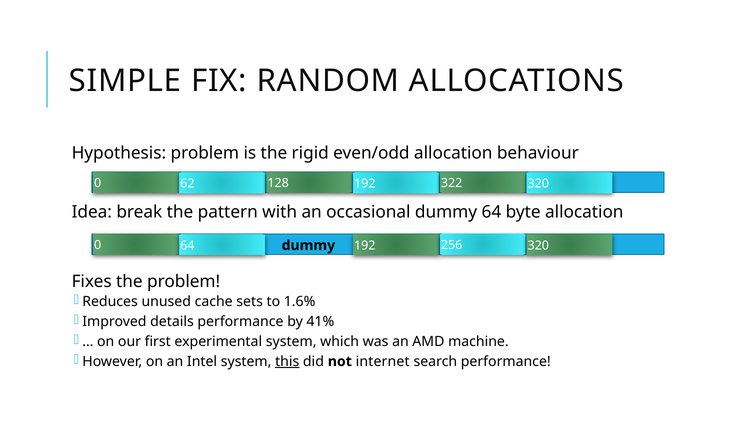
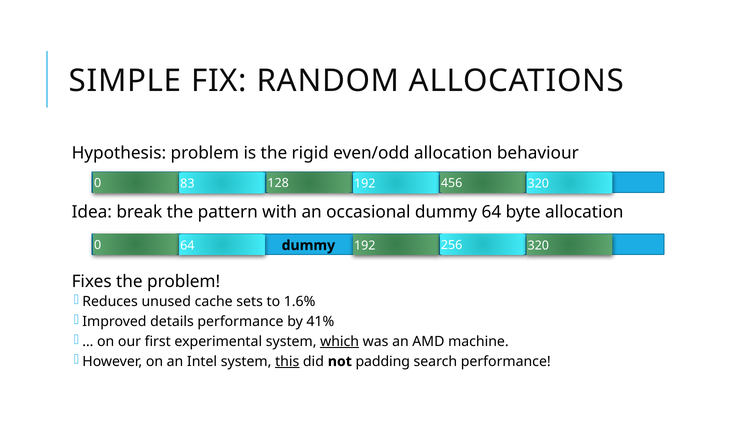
62: 62 -> 83 (187, 184)
322: 322 -> 456 (452, 183)
which underline: none -> present (340, 341)
internet: internet -> padding (383, 361)
